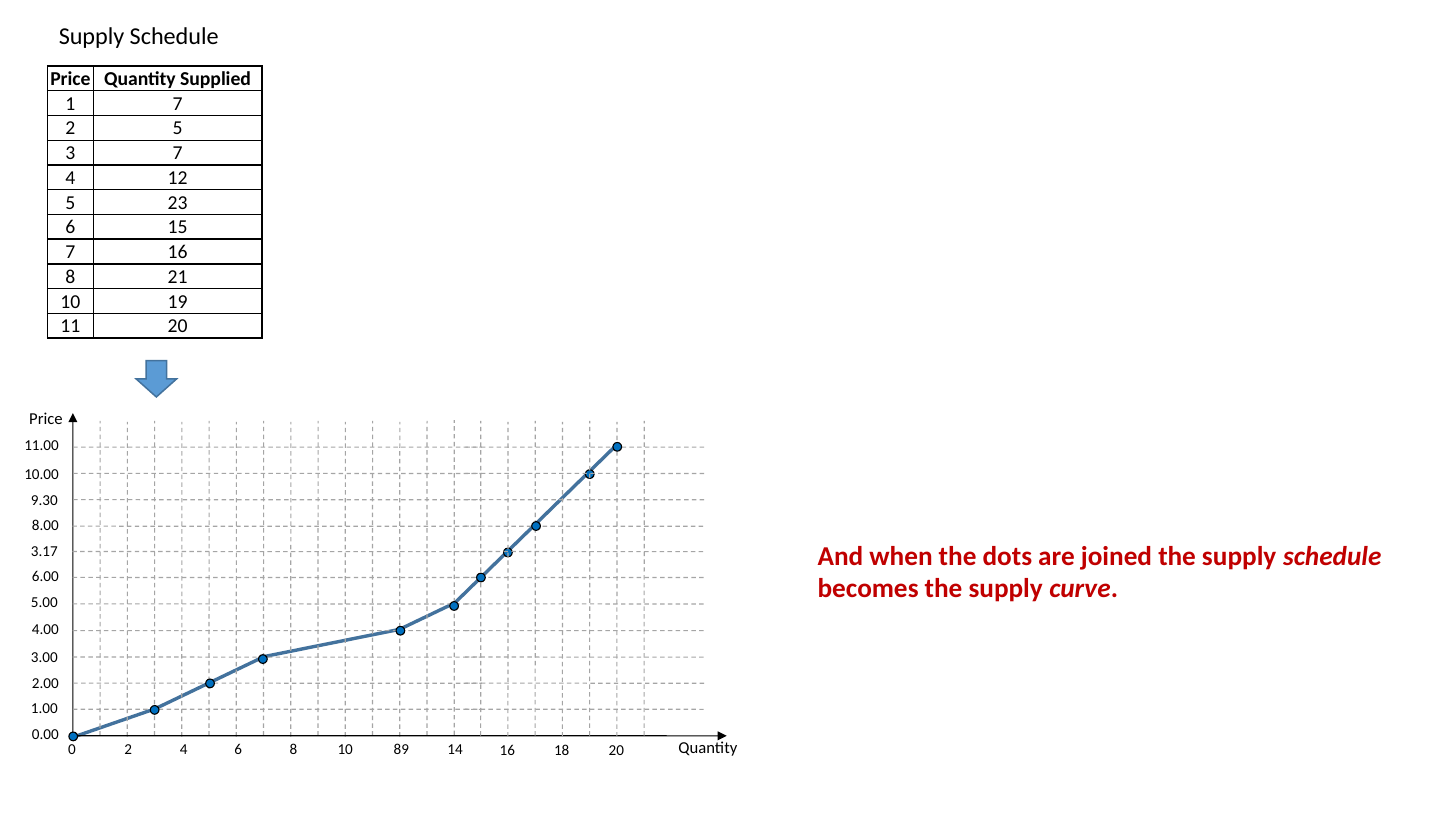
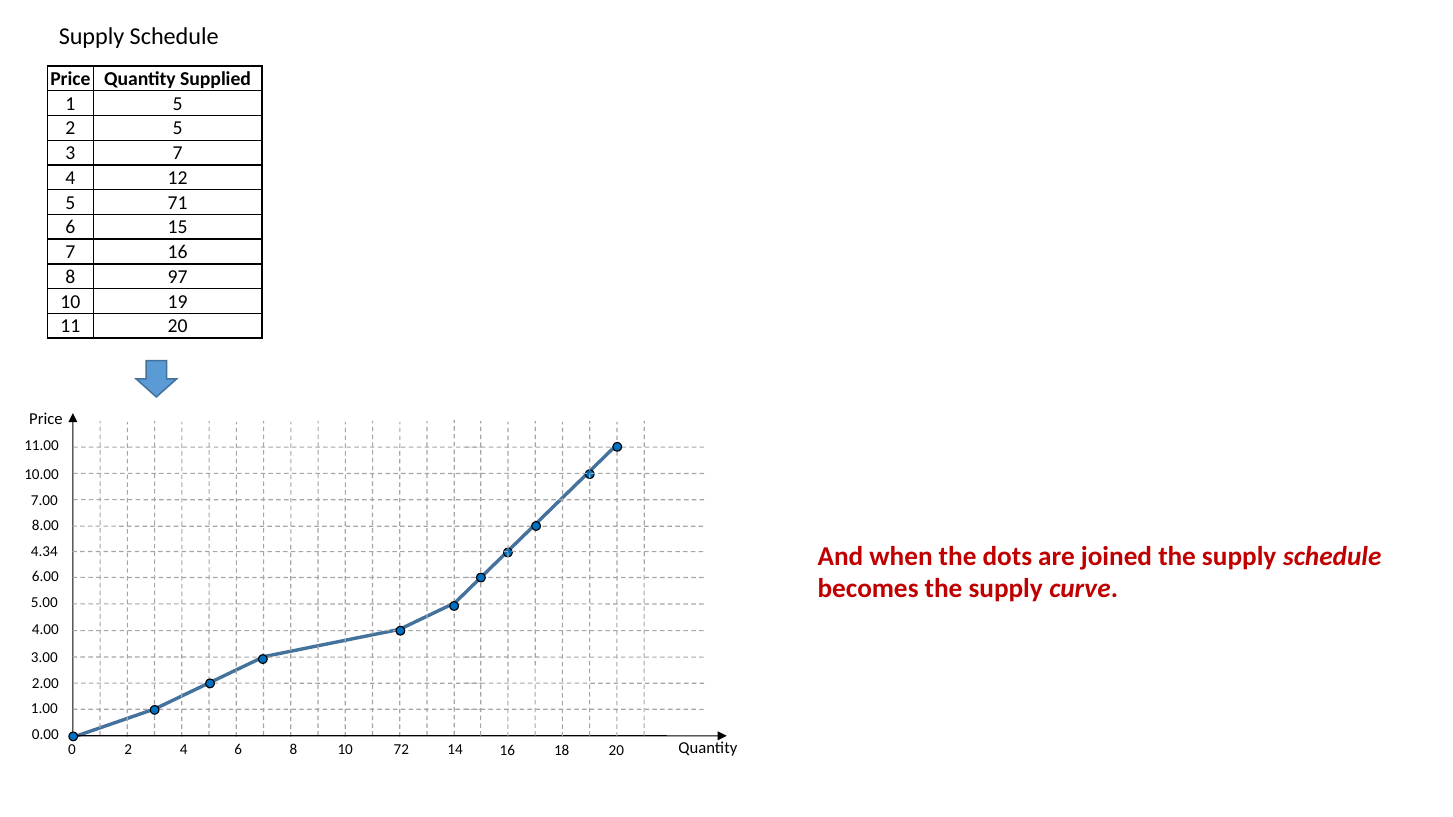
1 7: 7 -> 5 (178, 104)
23: 23 -> 71 (178, 203)
21: 21 -> 97 (178, 277)
9.30: 9.30 -> 7.00 (44, 501)
3.17: 3.17 -> 4.34 (44, 552)
89: 89 -> 72 (401, 749)
